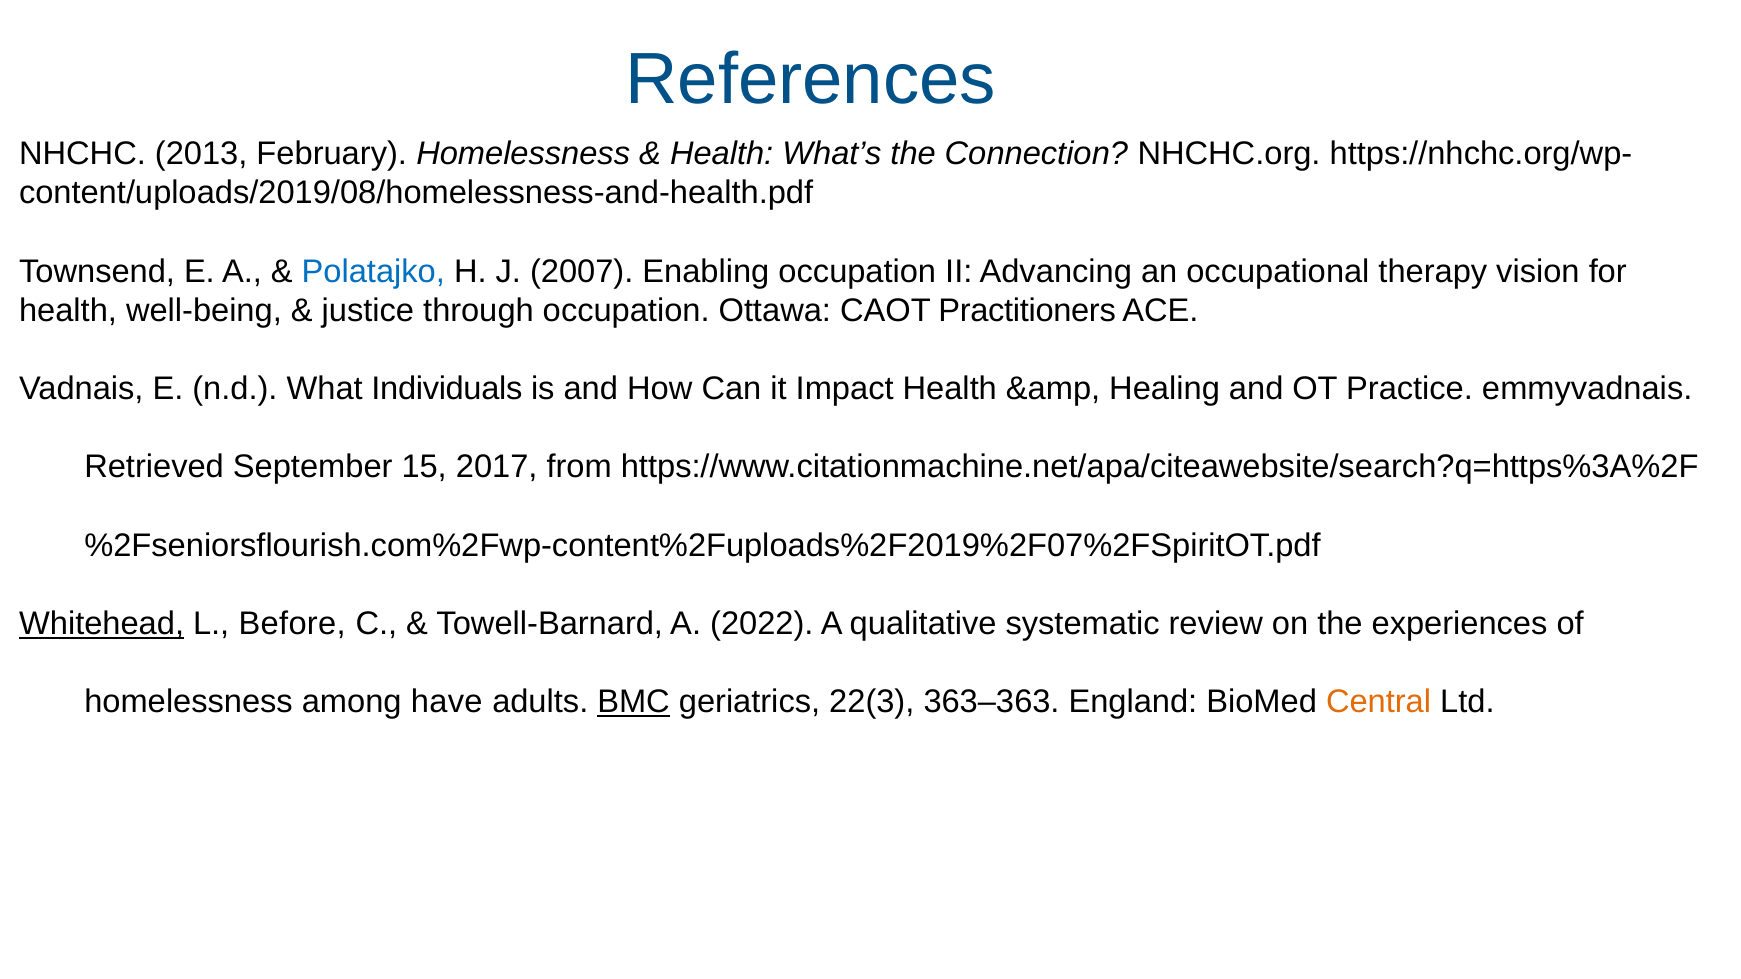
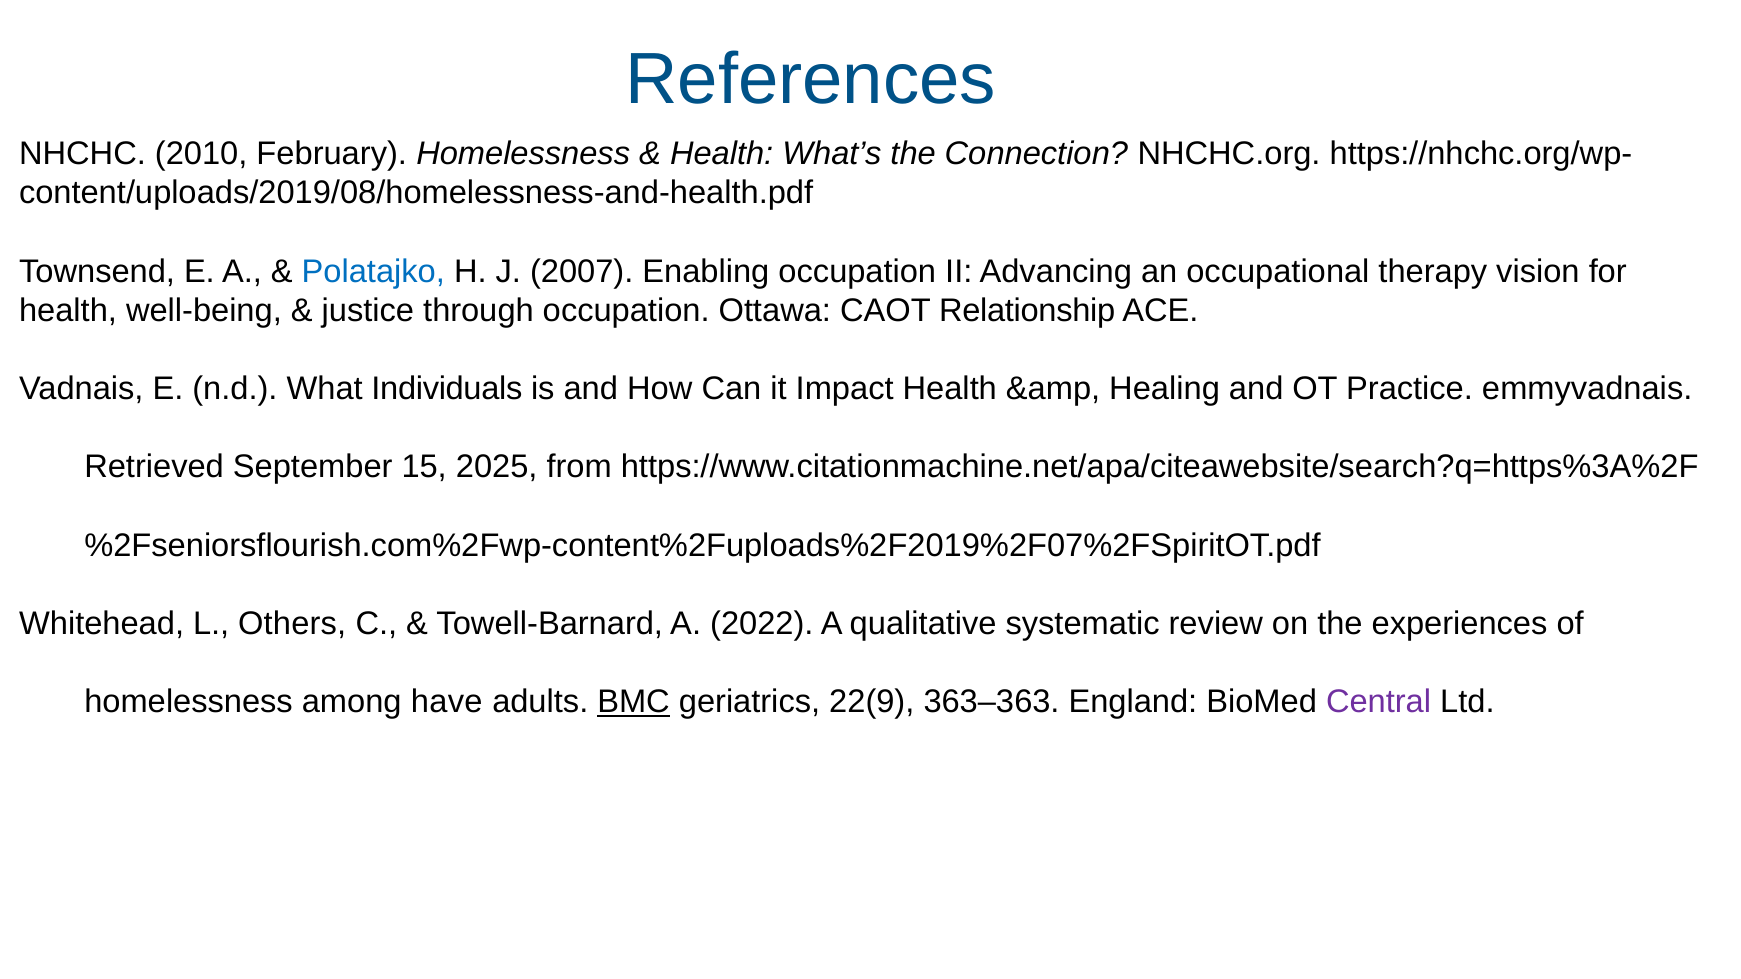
2013: 2013 -> 2010 (201, 154)
Practitioners: Practitioners -> Relationship (1027, 311)
2017: 2017 -> 2025 (497, 467)
Whitehead underline: present -> none (102, 624)
Before: Before -> Others (292, 624)
22(3: 22(3 -> 22(9 (872, 702)
Central colour: orange -> purple (1379, 702)
